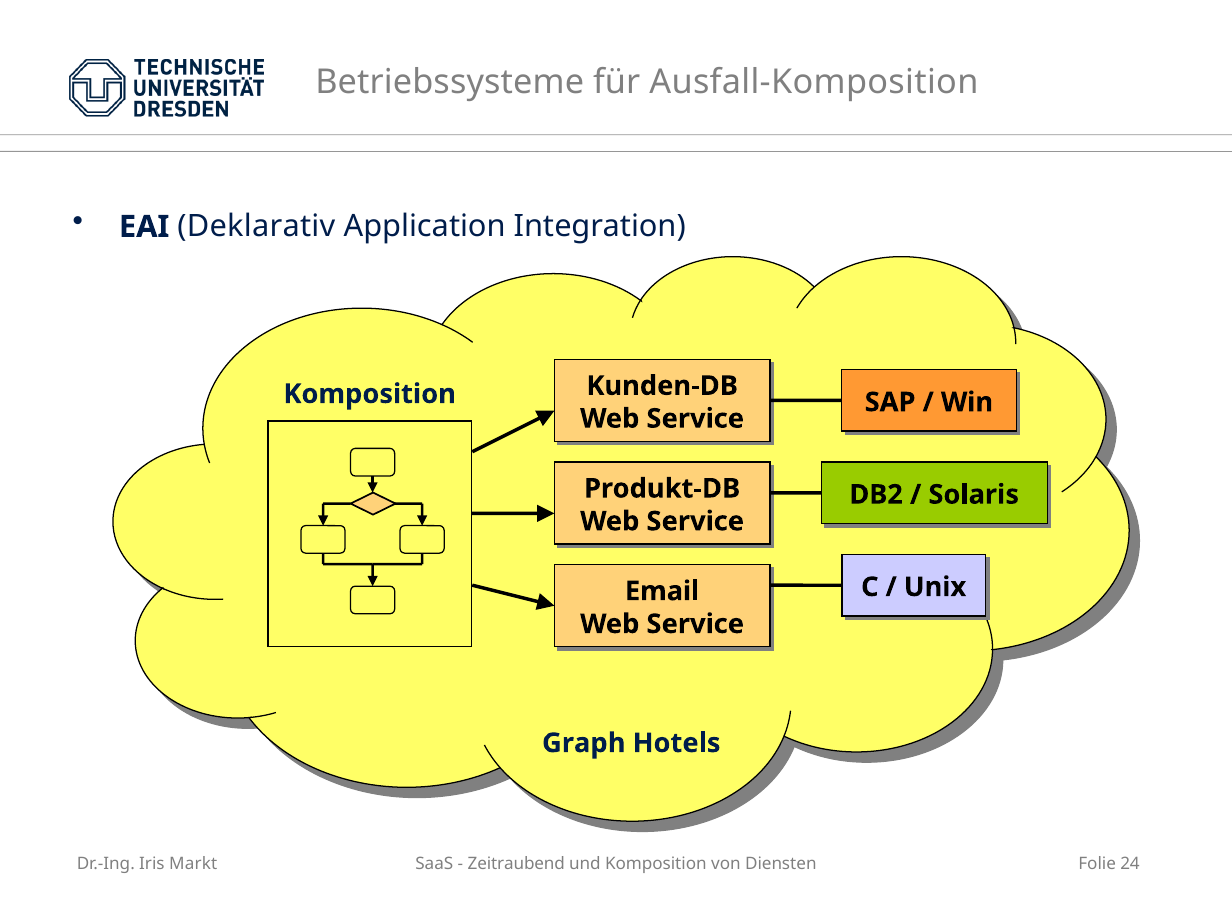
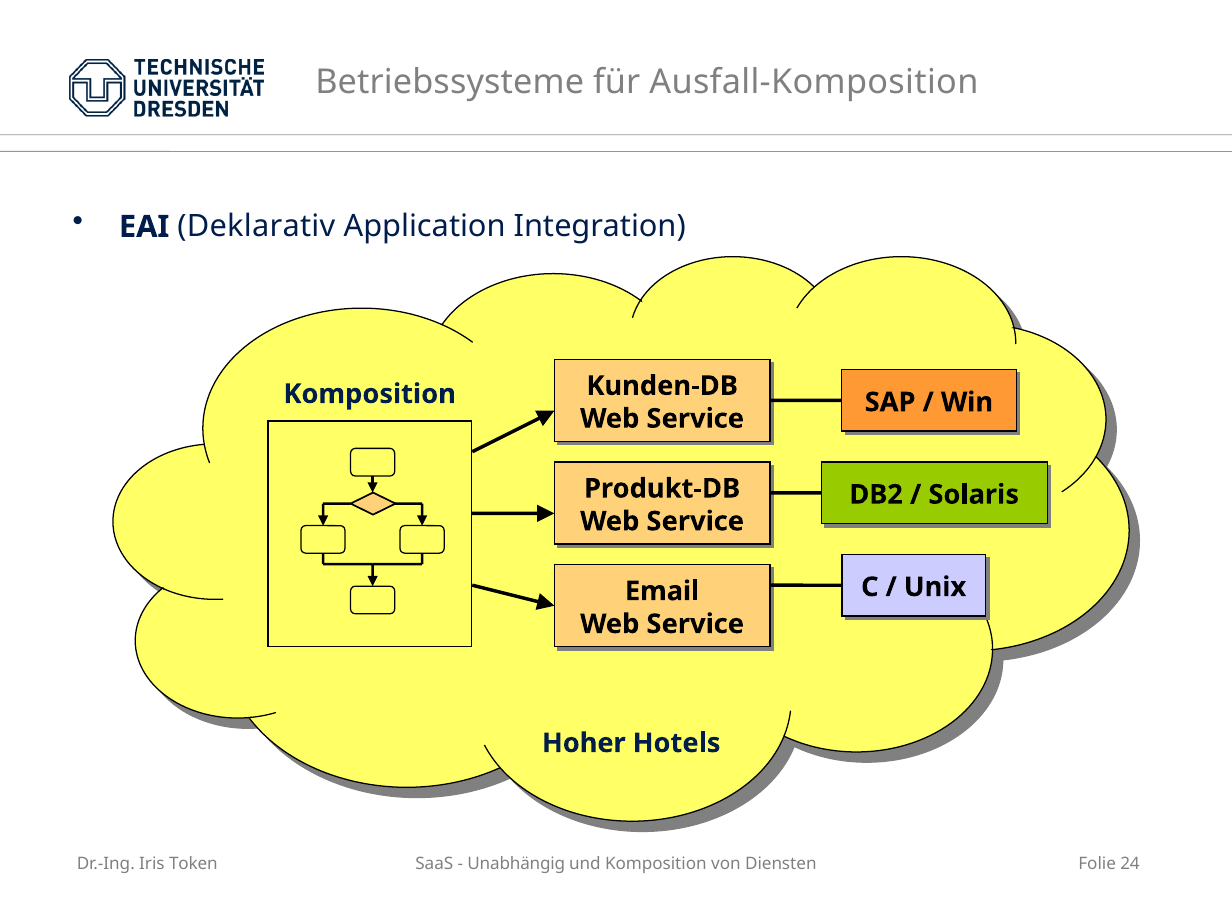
Graph: Graph -> Hoher (584, 743)
Markt: Markt -> Token (193, 864)
Zeitraubend: Zeitraubend -> Unabhängig (516, 864)
